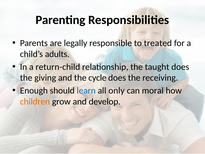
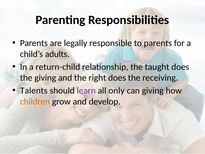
to treated: treated -> parents (158, 43)
cycle: cycle -> right (97, 78)
Enough: Enough -> Talents (34, 90)
learn colour: blue -> purple (86, 90)
can moral: moral -> giving (153, 90)
